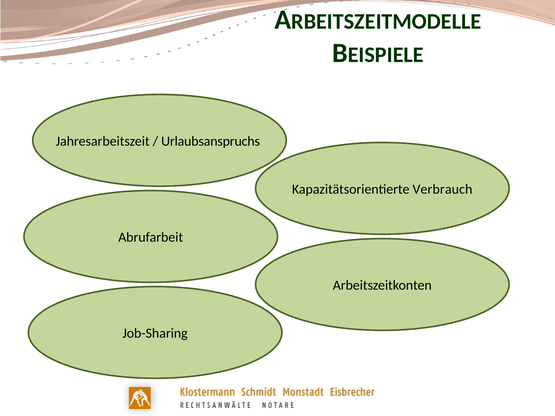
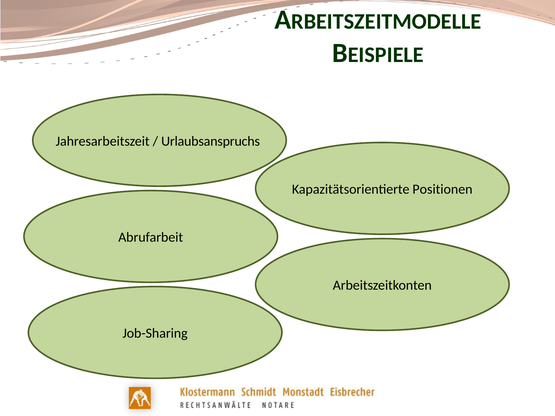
Verbrauch: Verbrauch -> Positionen (443, 189)
